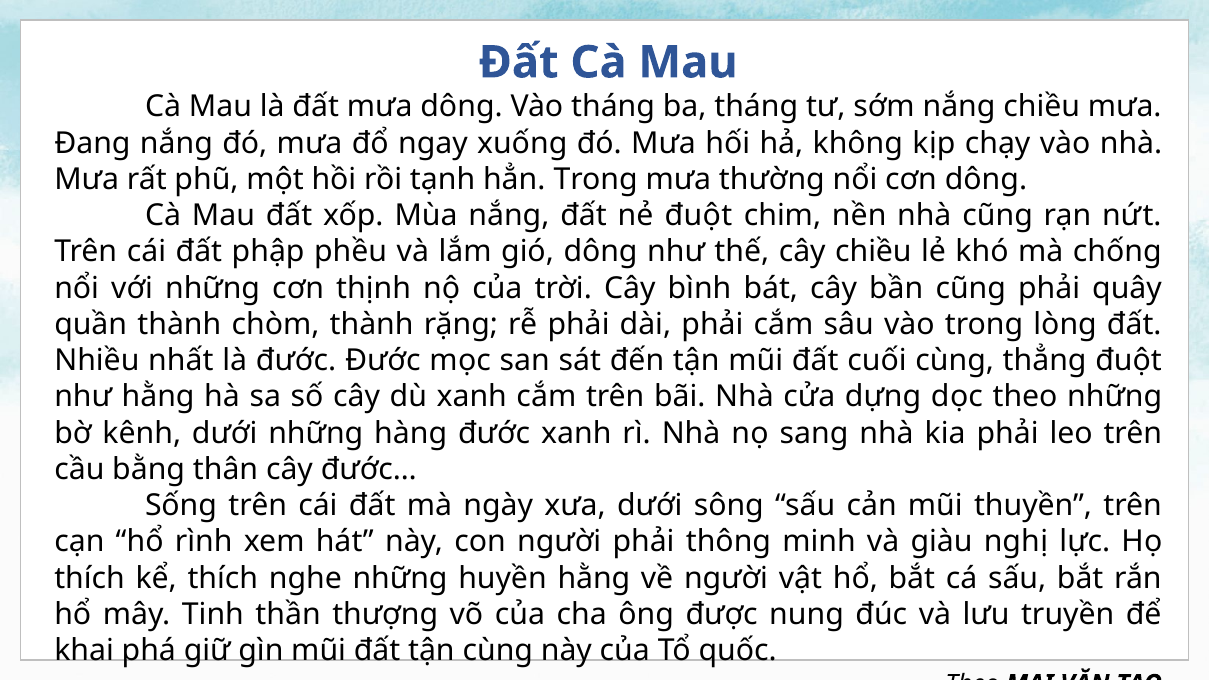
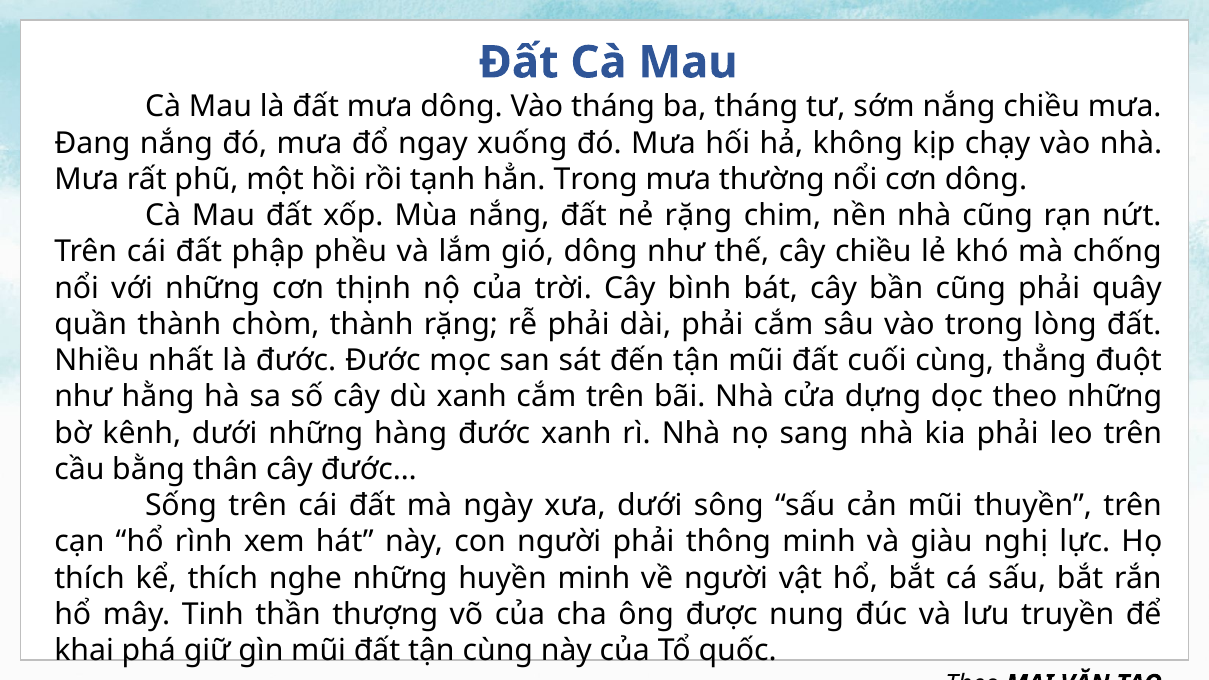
nẻ đuột: đuột -> rặng (698, 216)
huyền hằng: hằng -> minh (594, 578)
